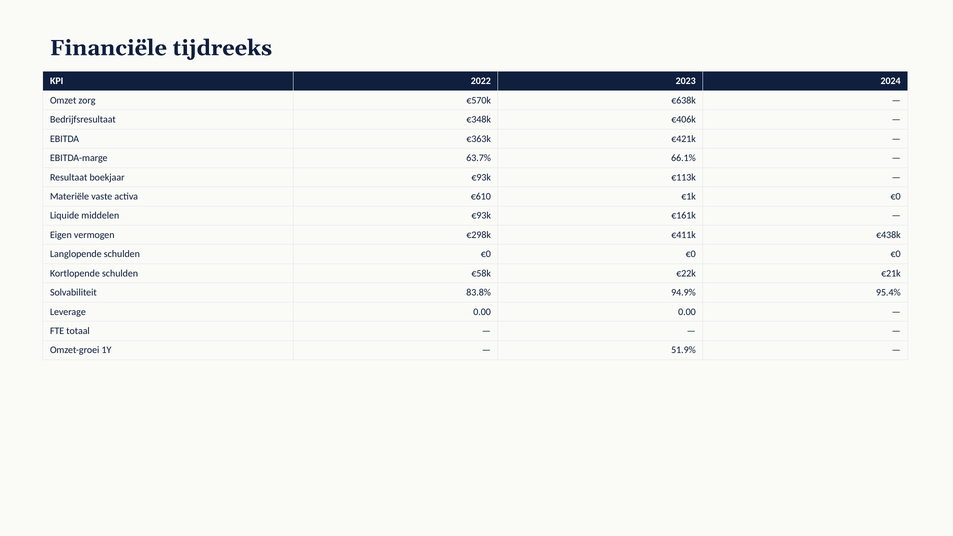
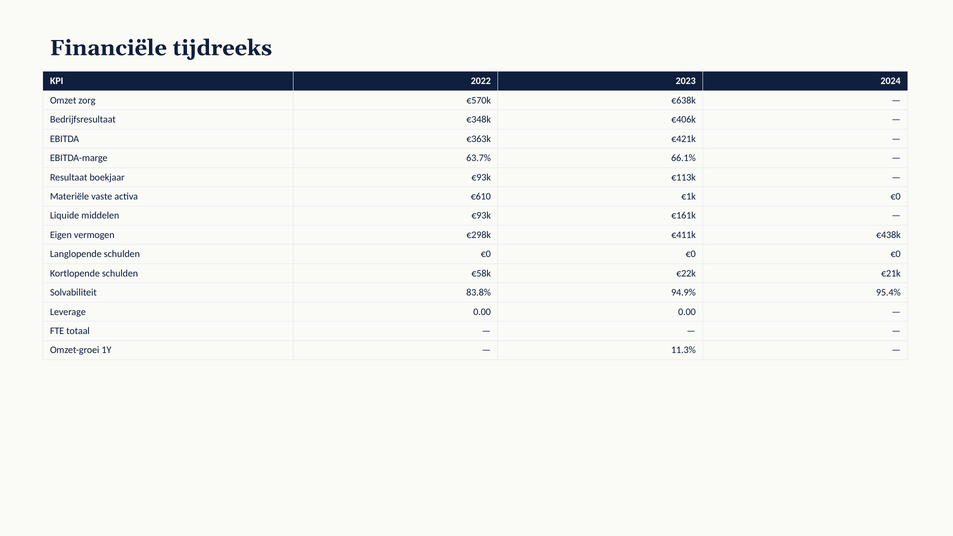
51.9%: 51.9% -> 11.3% (683, 350)
